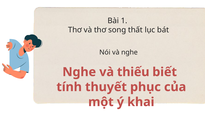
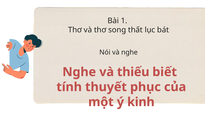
khai: khai -> kinh (141, 102)
